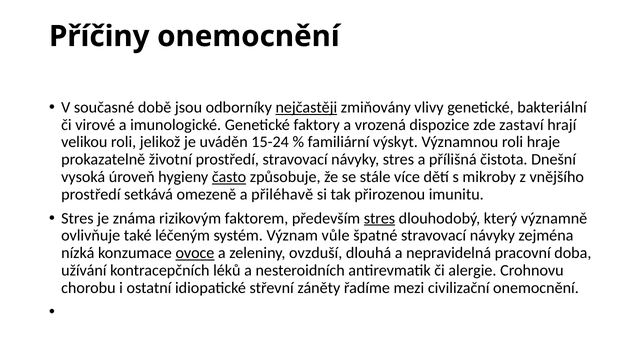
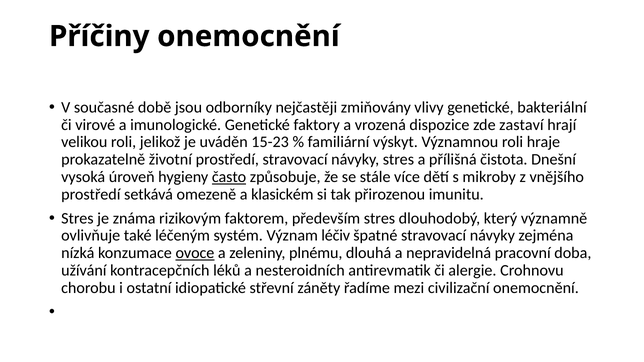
nejčastěji underline: present -> none (306, 107)
15-24: 15-24 -> 15-23 (270, 142)
přiléhavě: přiléhavě -> klasickém (282, 194)
stres underline: present -> none (379, 218)
vůle: vůle -> léčiv (336, 236)
ovzduší: ovzduší -> plnému (316, 253)
